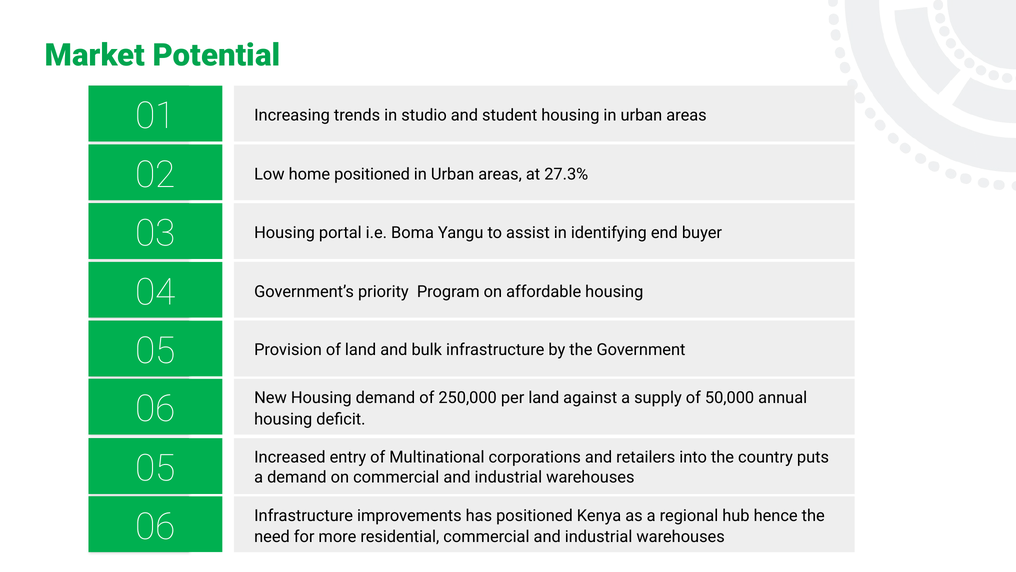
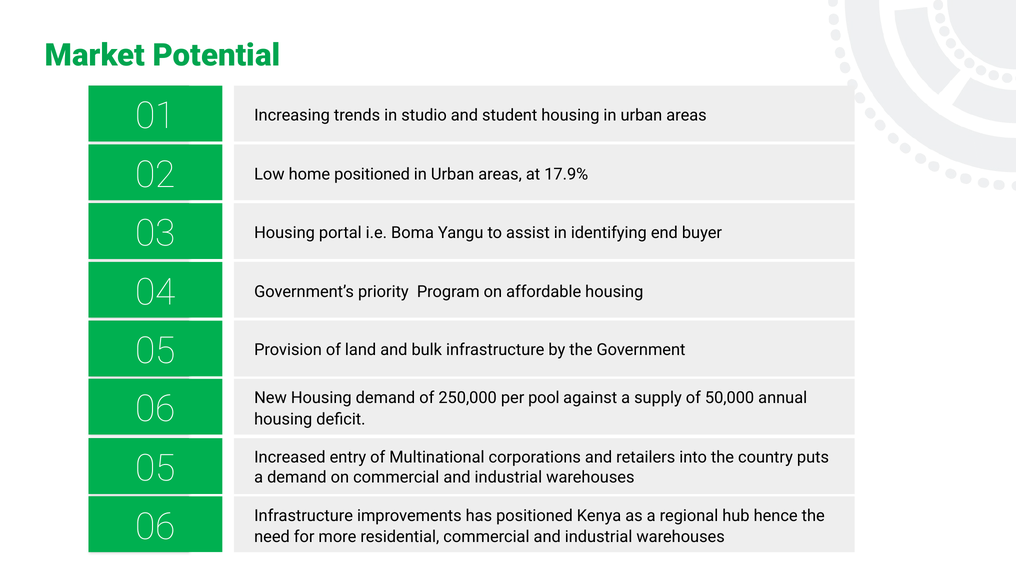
27.3%: 27.3% -> 17.9% (566, 174)
per land: land -> pool (544, 398)
